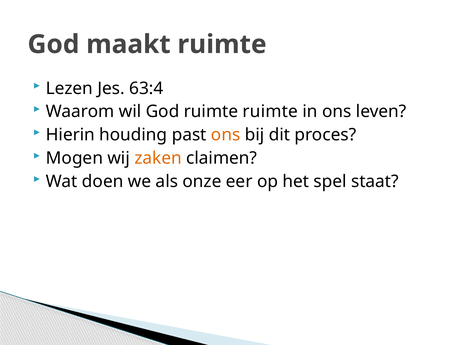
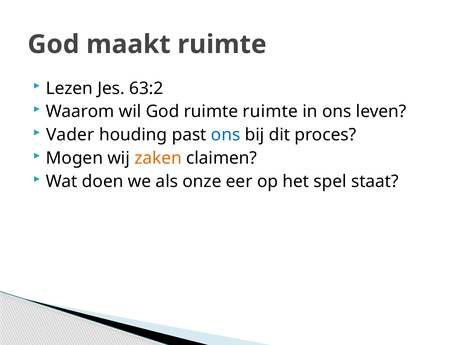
63:4: 63:4 -> 63:2 (146, 88)
Hierin: Hierin -> Vader (70, 135)
ons colour: orange -> blue (226, 135)
